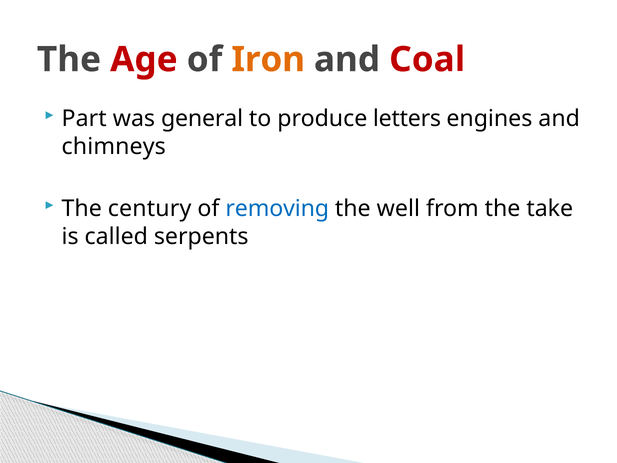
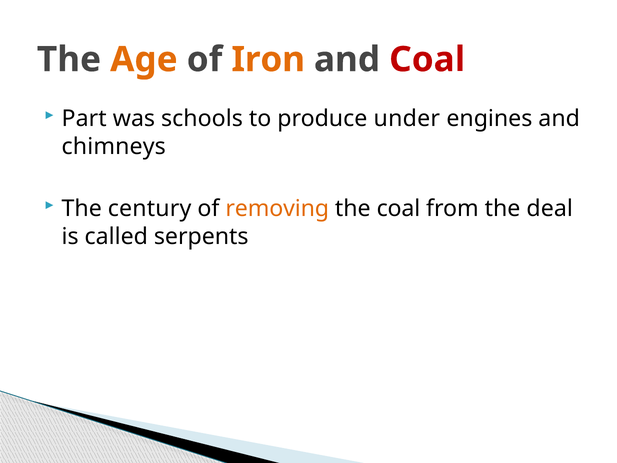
Age colour: red -> orange (144, 60)
general: general -> schools (202, 119)
letters: letters -> under (407, 119)
removing colour: blue -> orange (277, 209)
the well: well -> coal (398, 209)
take: take -> deal (550, 209)
